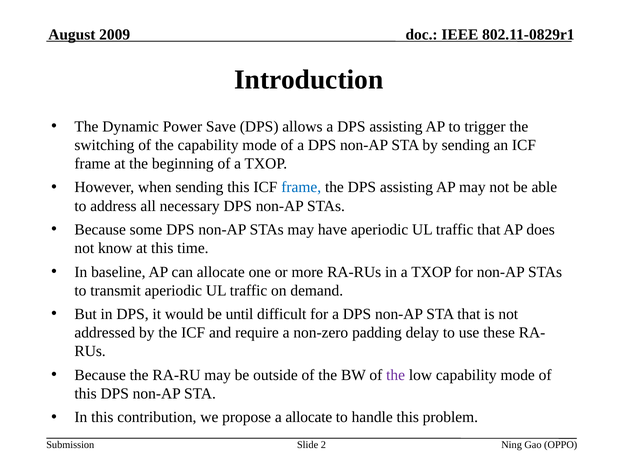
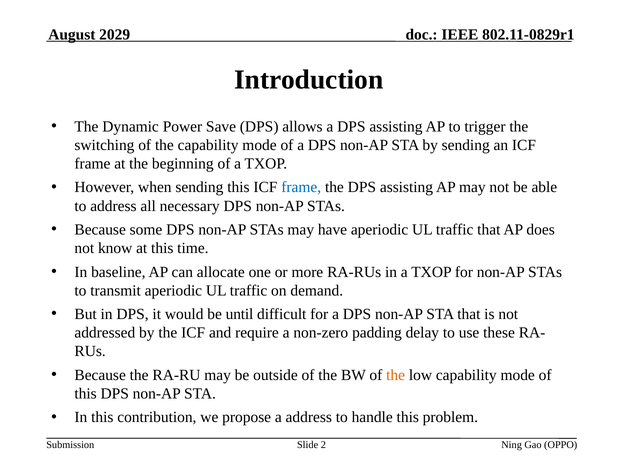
2009: 2009 -> 2029 (115, 34)
the colour: purple -> orange (396, 375)
a allocate: allocate -> address (309, 417)
